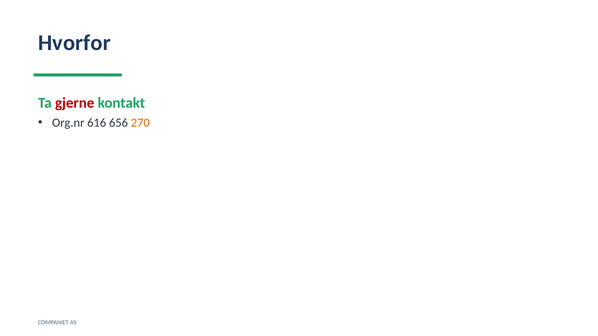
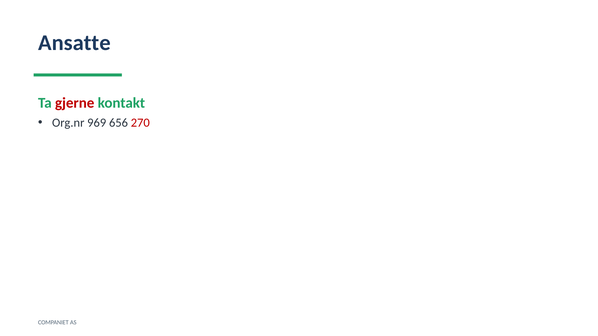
Hvorfor: Hvorfor -> Ansatte (74, 43)
616: 616 -> 969 (97, 123)
270 colour: orange -> red (140, 123)
